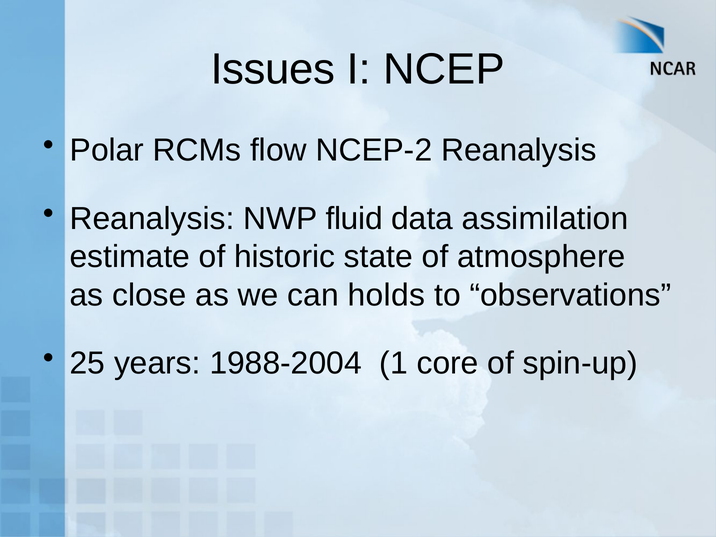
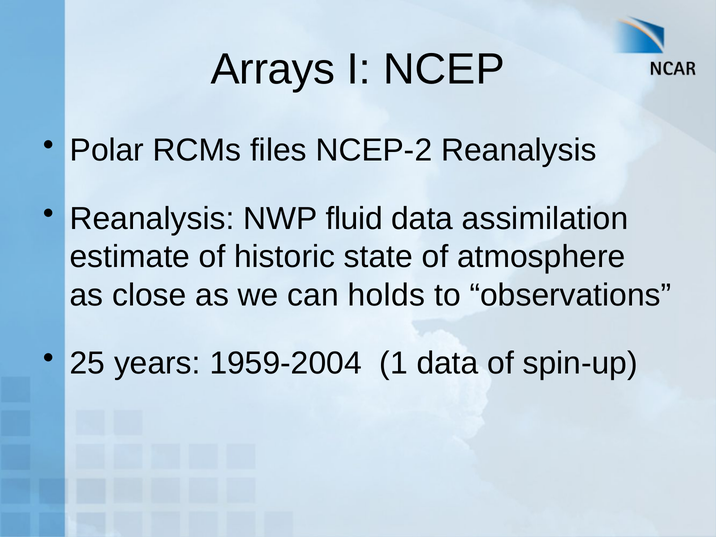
Issues: Issues -> Arrays (273, 69)
flow: flow -> files (278, 150)
1988-2004: 1988-2004 -> 1959-2004 (286, 363)
1 core: core -> data (448, 363)
